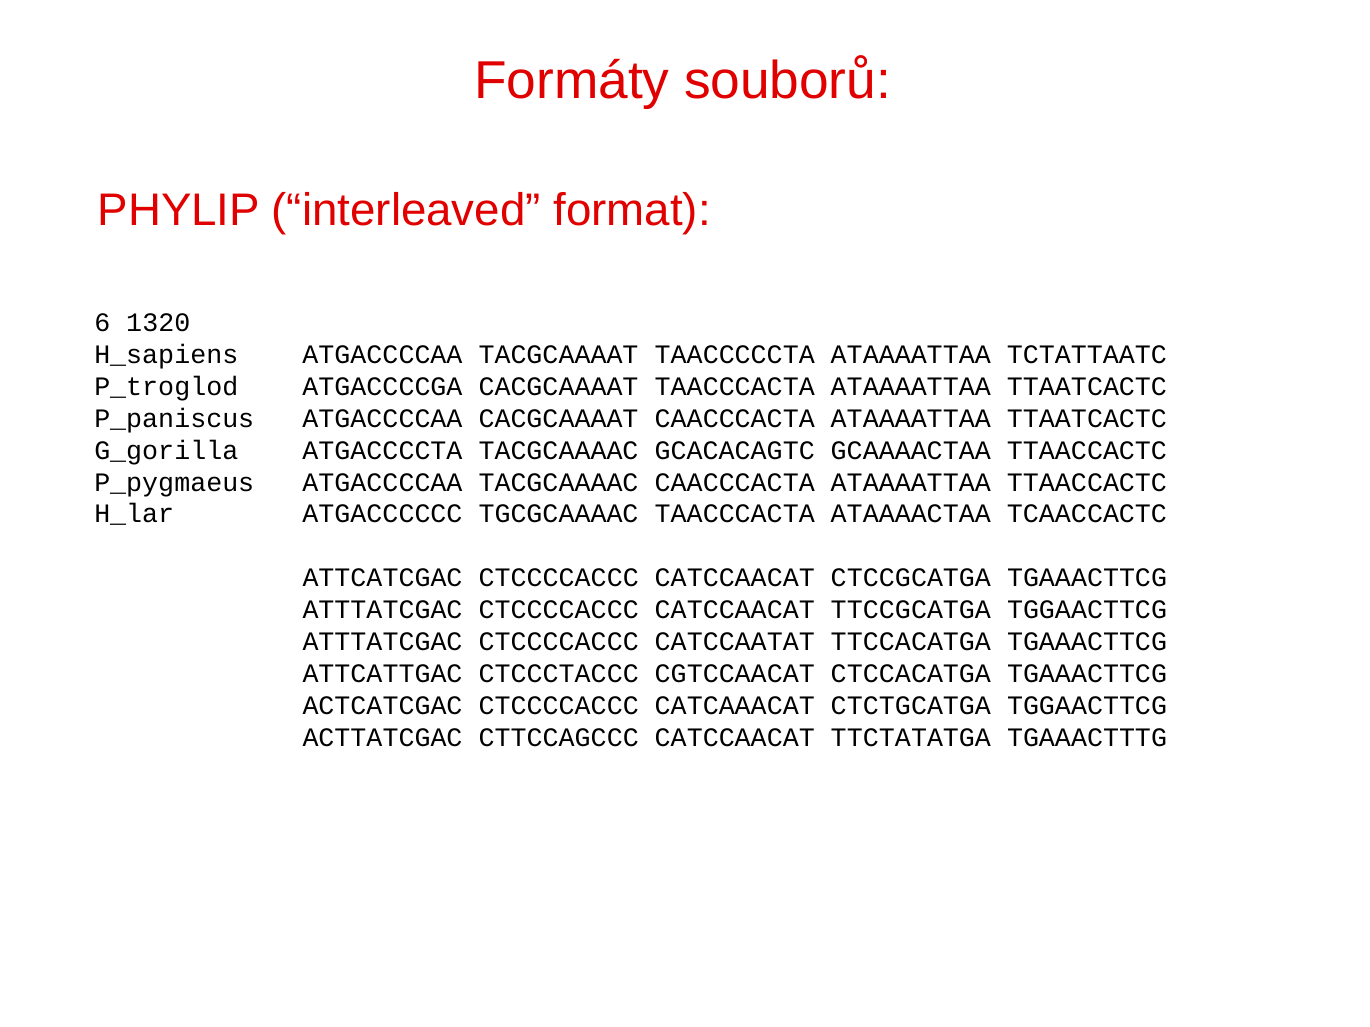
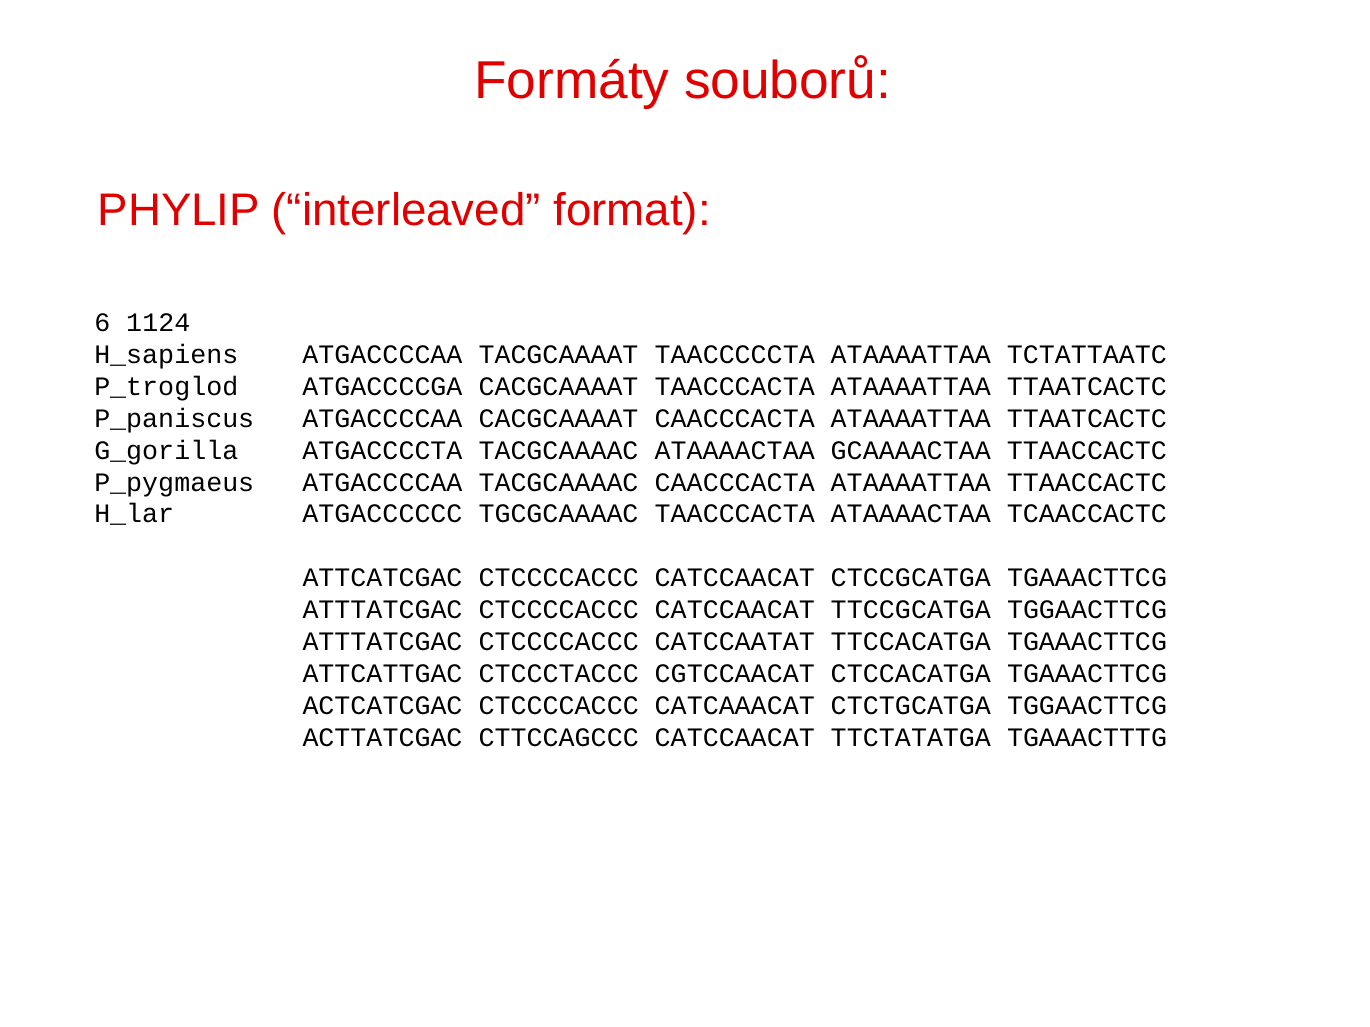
1320: 1320 -> 1124 (158, 323)
TACGCAAAAC GCACACAGTC: GCACACAGTC -> ATAAAACTAA (735, 450)
